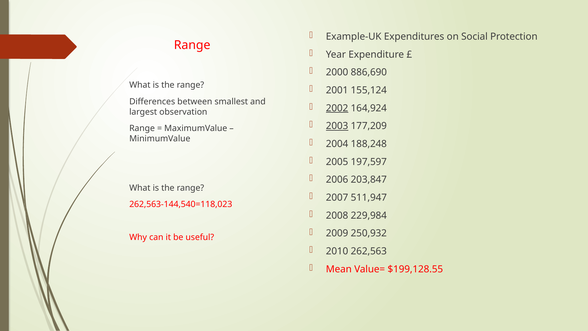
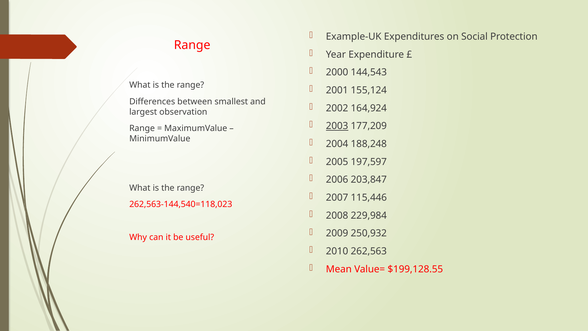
886,690: 886,690 -> 144,543 (369, 72)
2002 underline: present -> none (337, 108)
511,947: 511,947 -> 115,446 (369, 197)
